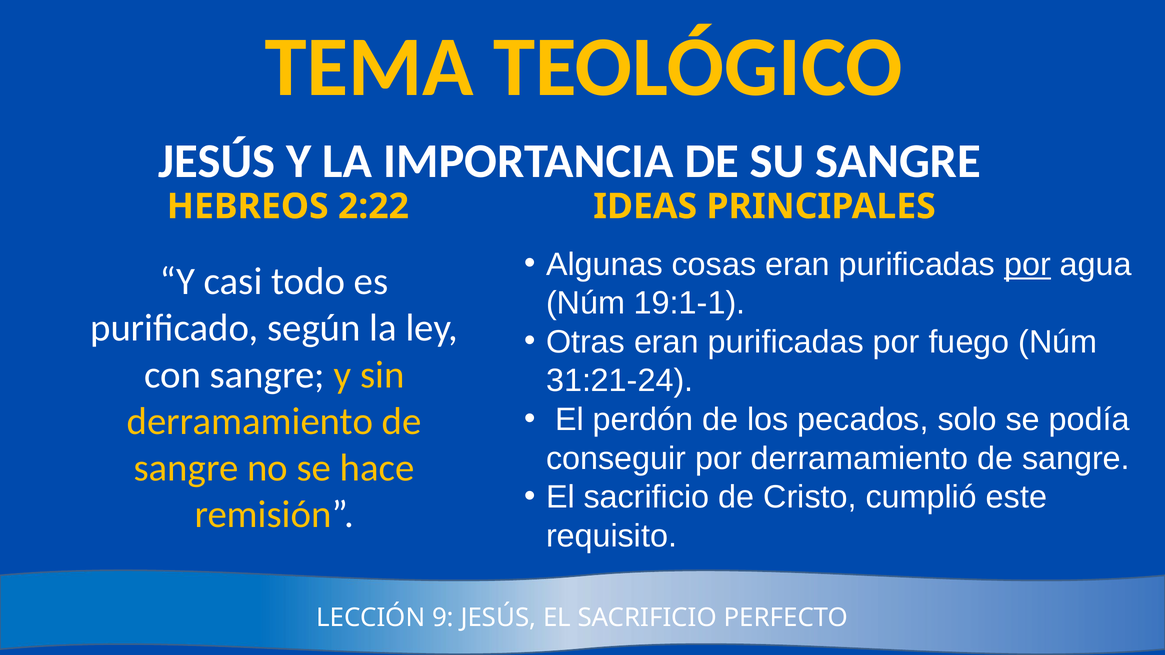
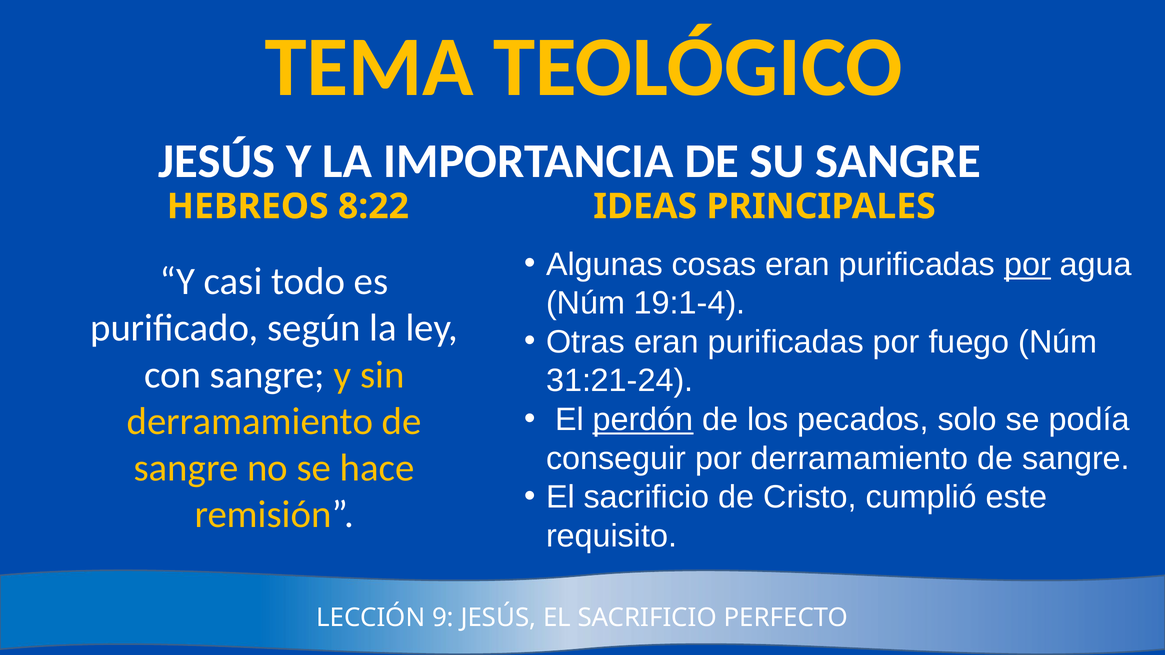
2:22: 2:22 -> 8:22 (373, 207)
19:1-1: 19:1-1 -> 19:1-4 (690, 303)
perdón underline: none -> present (643, 420)
